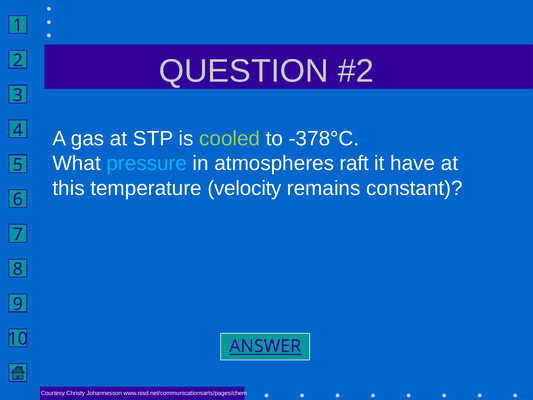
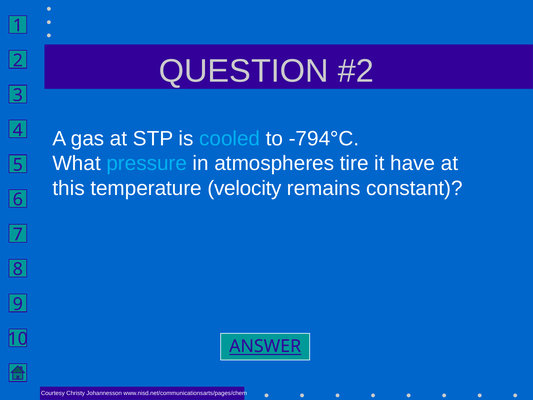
cooled colour: light green -> light blue (230, 138)
-378°C: -378°C -> -794°C (324, 138)
raft: raft -> tire (354, 163)
